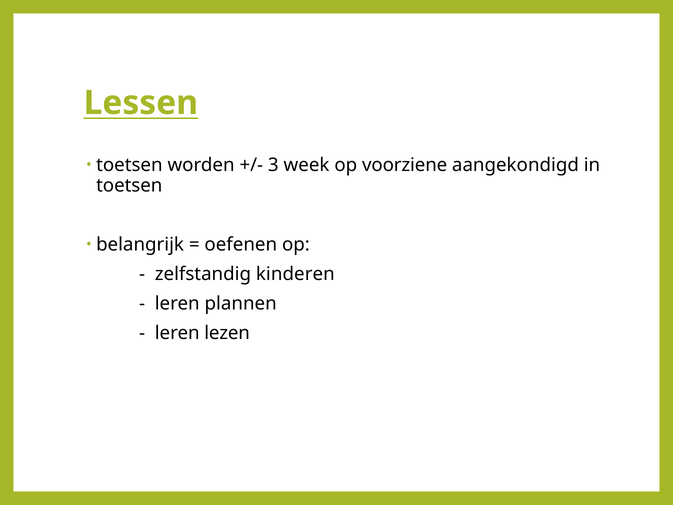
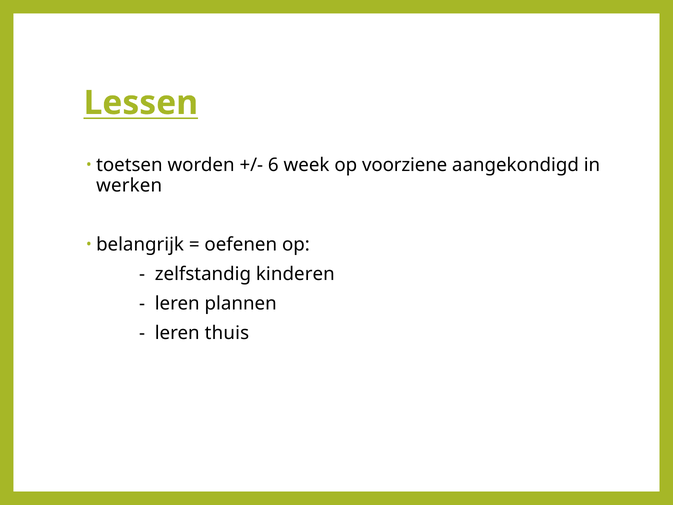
3: 3 -> 6 (273, 165)
toetsen: toetsen -> werken (129, 185)
lezen: lezen -> thuis (227, 333)
